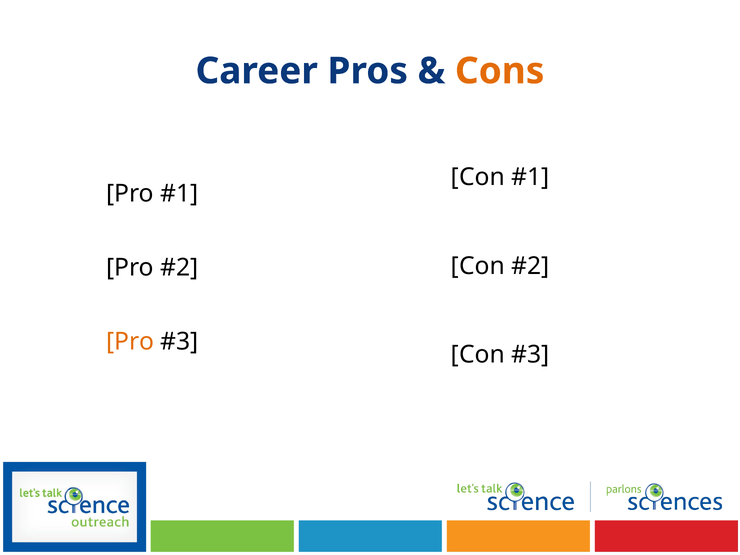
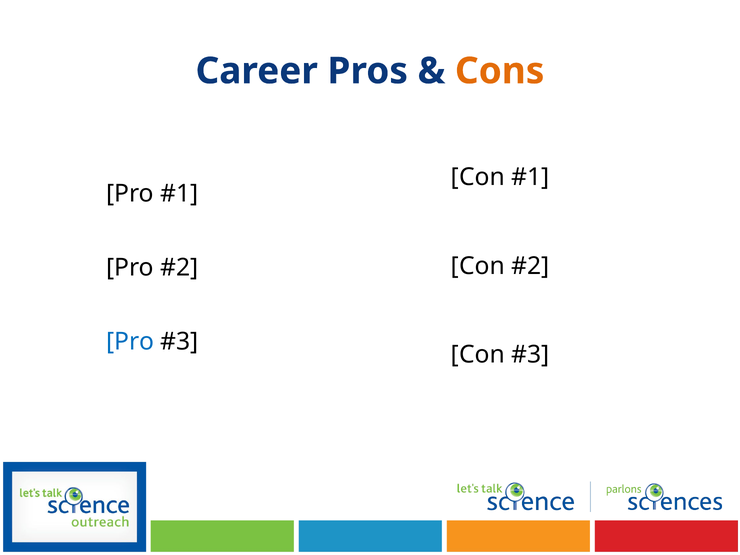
Pro colour: orange -> blue (130, 341)
